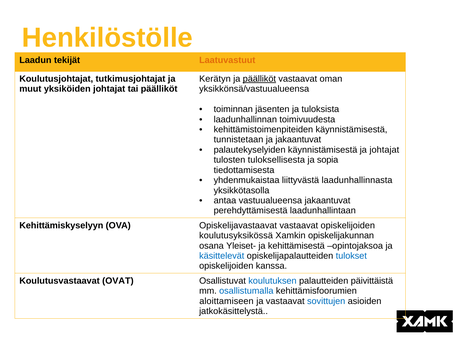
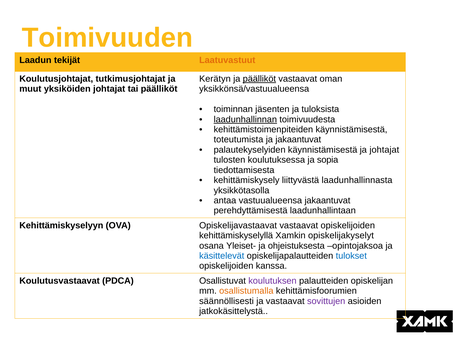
Henkilöstölle: Henkilöstölle -> Toimivuuden (107, 38)
laadunhallinnan underline: none -> present (245, 119)
tunnistetaan: tunnistetaan -> toteutumista (239, 140)
tuloksellisesta: tuloksellisesta -> koulutuksessa (276, 160)
yhdenmukaistaa: yhdenmukaistaa -> kehittämiskysely (247, 180)
koulutusyksikössä: koulutusyksikössä -> kehittämiskyselyllä (236, 236)
opiskelijakunnan: opiskelijakunnan -> opiskelijakyselyt (341, 236)
kehittämisestä: kehittämisestä -> ohjeistuksesta (296, 246)
OVAT: OVAT -> PDCA (118, 281)
koulutuksen colour: blue -> purple (272, 281)
päivittäistä: päivittäistä -> opiskelijan (372, 281)
osallistumalla colour: blue -> orange (246, 291)
aloittamiseen: aloittamiseen -> säännöllisesti (227, 301)
sovittujen colour: blue -> purple (326, 301)
